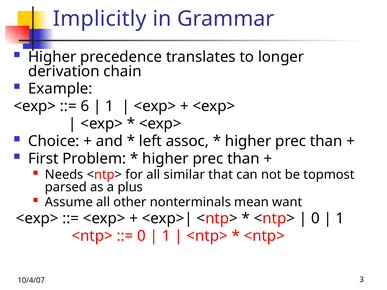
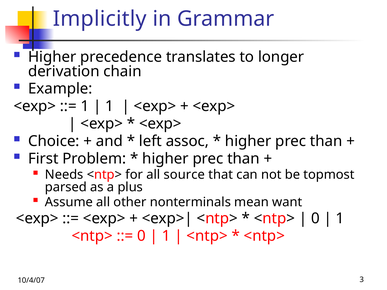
6: 6 -> 1 (85, 106)
similar: similar -> source (184, 175)
